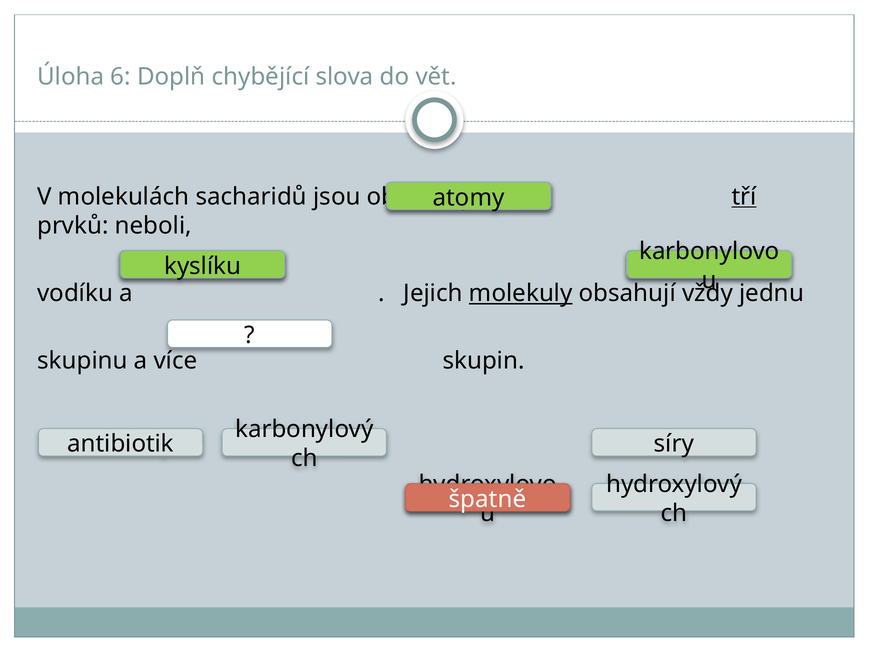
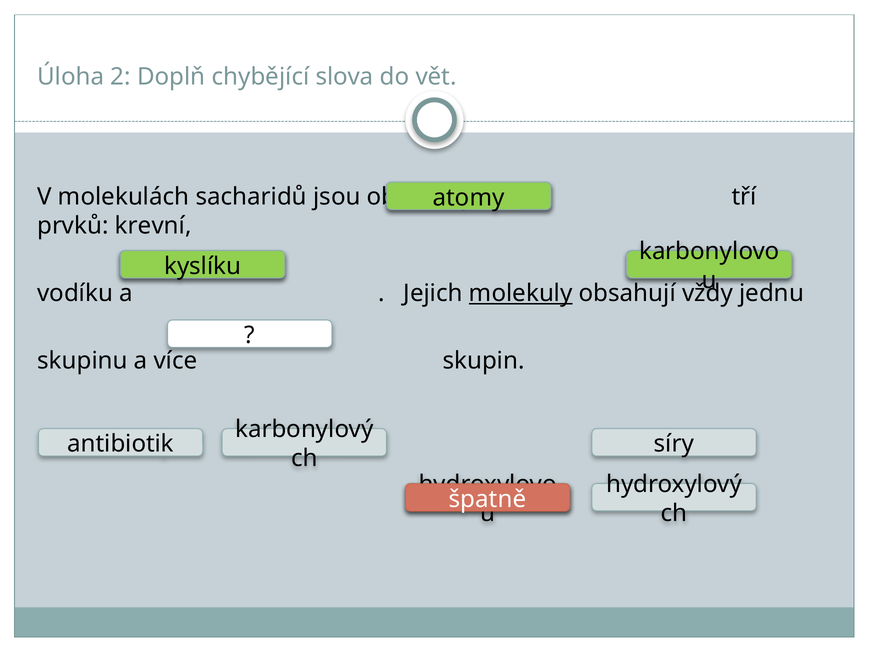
6: 6 -> 2 (121, 77)
tří underline: present -> none (744, 197)
neboli: neboli -> krevní (153, 226)
